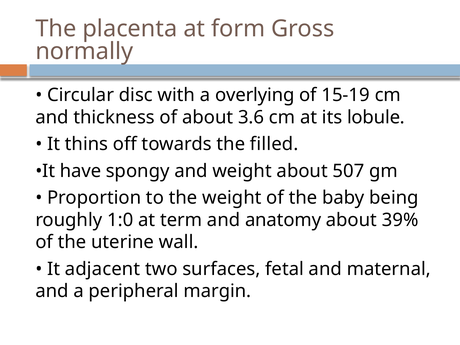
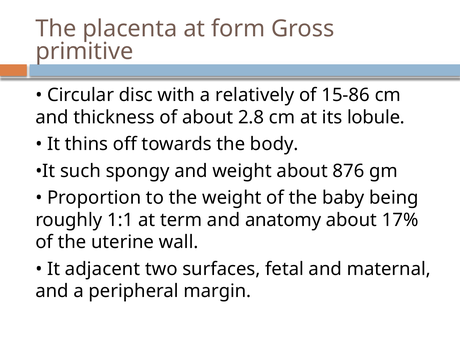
normally: normally -> primitive (84, 51)
overlying: overlying -> relatively (255, 95)
15-19: 15-19 -> 15-86 (346, 95)
3.6: 3.6 -> 2.8 (251, 117)
filled: filled -> body (274, 144)
have: have -> such (80, 171)
507: 507 -> 876 (348, 171)
1:0: 1:0 -> 1:1 (120, 220)
39%: 39% -> 17% (400, 220)
